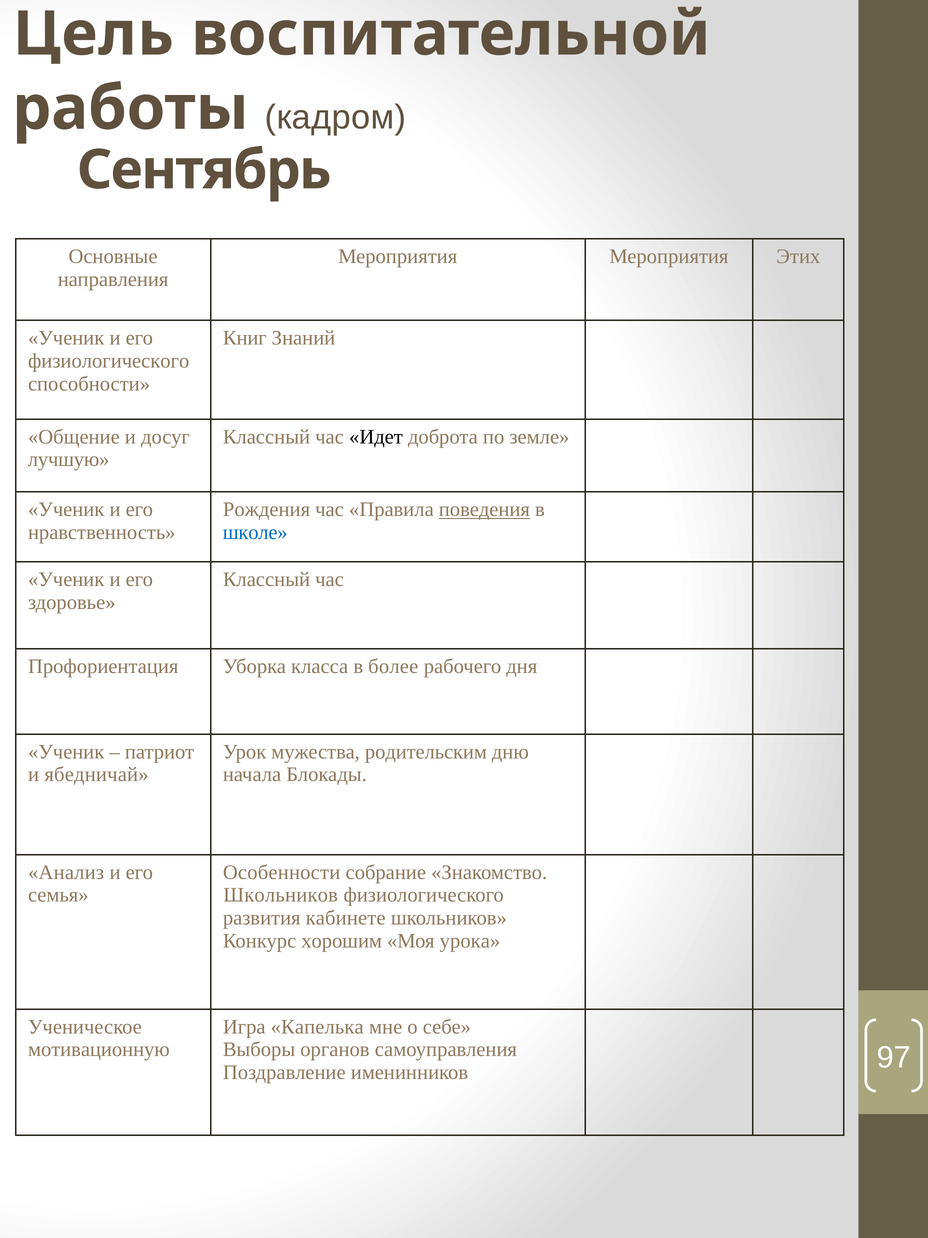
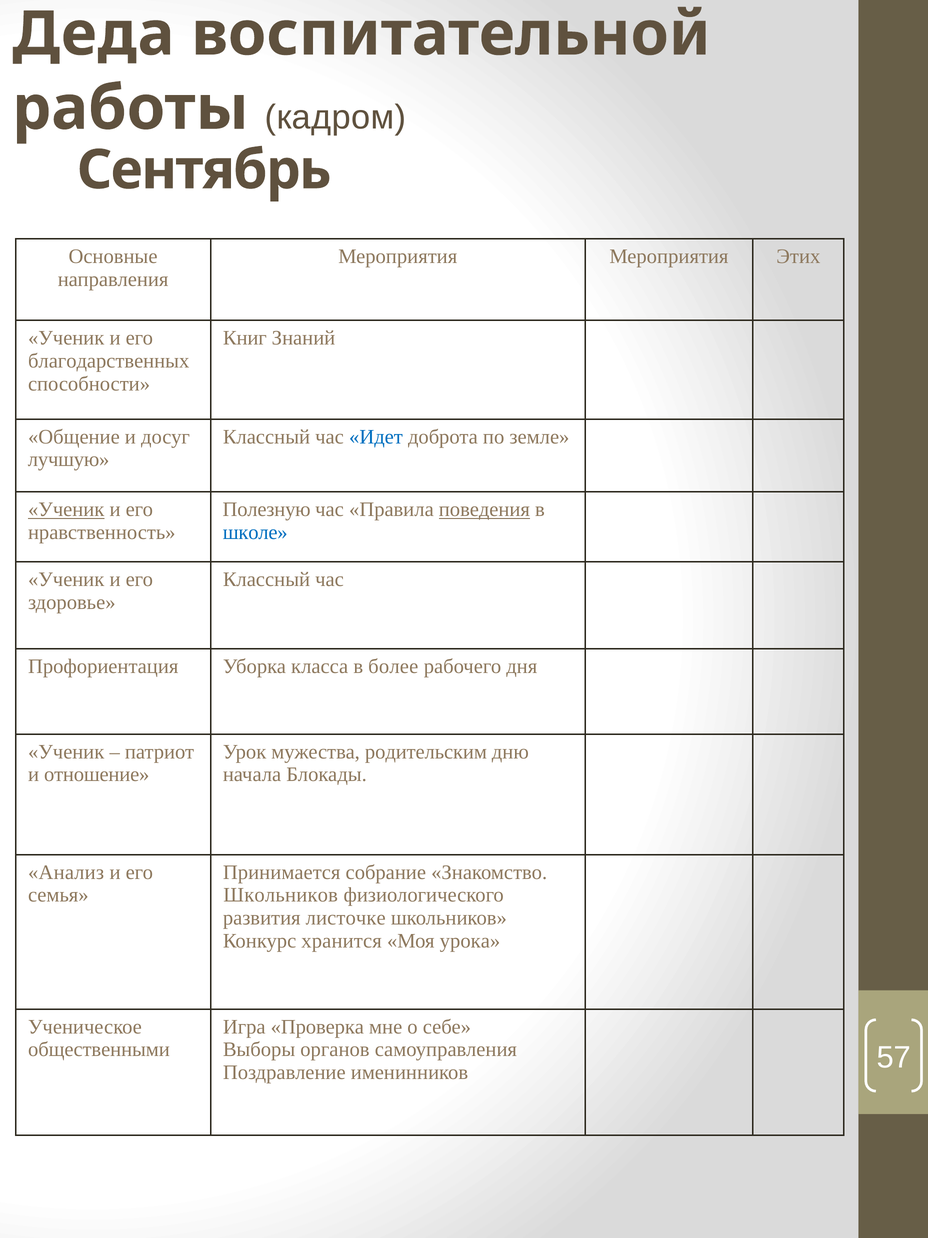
Цель: Цель -> Деда (93, 34)
физиологического: физиологического -> благодарственных (109, 361)
Идет colour: black -> blue (376, 437)
Ученик underline: none -> present (66, 509)
Рождения: Рождения -> Полезную (267, 509)
ябедничай: ябедничай -> отношение (97, 774)
Особенности: Особенности -> Принимается (282, 872)
кабинете: кабинете -> листочке (346, 918)
хорошим: хорошим -> хранится (342, 940)
Капелька: Капелька -> Проверка (317, 1026)
мотивационную: мотивационную -> общественными (99, 1049)
97: 97 -> 57 (894, 1057)
